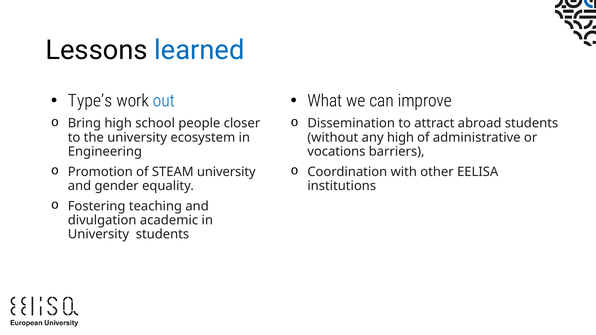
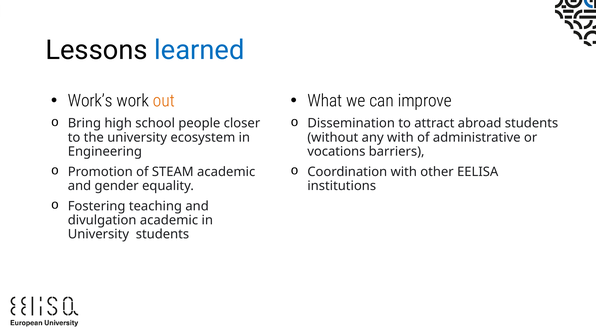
Type’s: Type’s -> Work’s (90, 101)
out colour: blue -> orange (164, 101)
any high: high -> with (400, 137)
STEAM university: university -> academic (226, 172)
